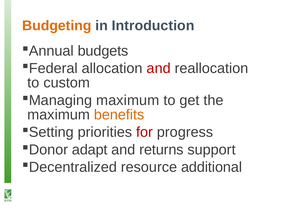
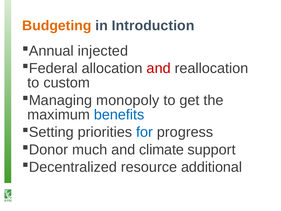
budgets: budgets -> injected (103, 51)
maximum: maximum -> monopoly (128, 100)
benefits colour: orange -> blue (119, 115)
for colour: red -> blue (145, 132)
adapt: adapt -> much (90, 149)
returns: returns -> climate (162, 149)
